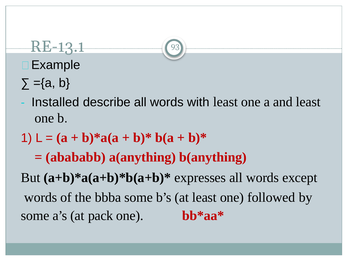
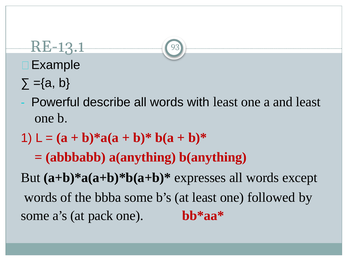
Installed: Installed -> Powerful (55, 102)
abababb: abababb -> abbbabb (76, 157)
